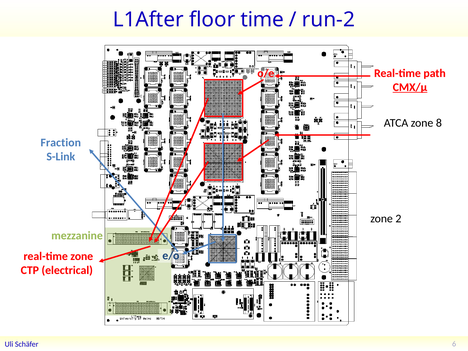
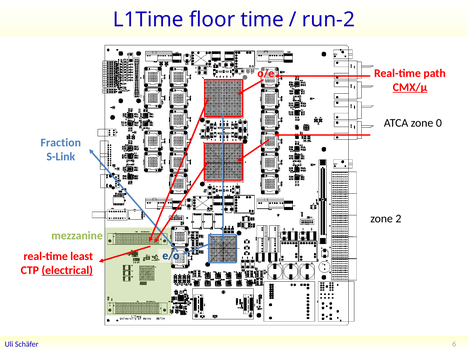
L1After: L1After -> L1Time (148, 20)
8: 8 -> 0 (439, 123)
real-time zone: zone -> least (82, 256)
electrical underline: none -> present (67, 270)
